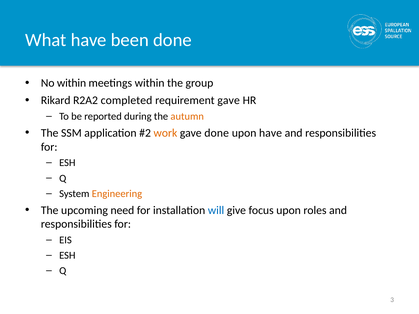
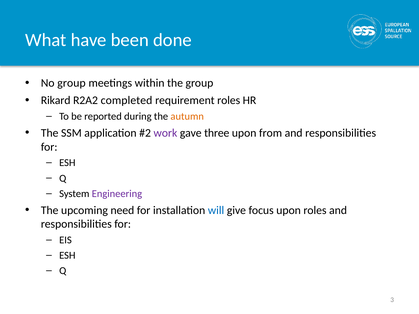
No within: within -> group (71, 83)
requirement gave: gave -> roles (229, 100)
work colour: orange -> purple (165, 133)
gave done: done -> three (217, 133)
upon have: have -> from (271, 133)
Engineering colour: orange -> purple (117, 194)
